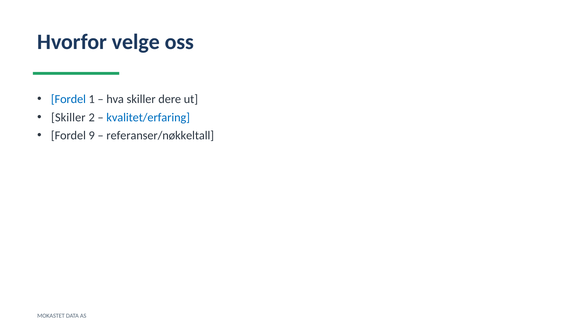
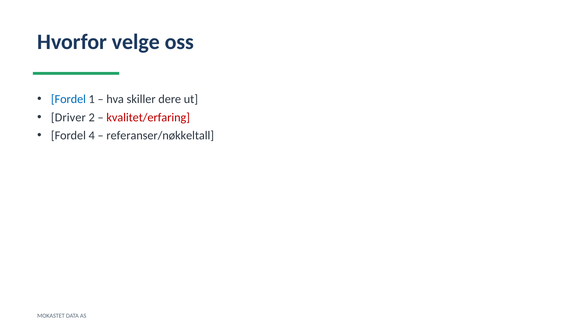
Skiller: Skiller -> Driver (68, 117)
kvalitet/erfaring colour: blue -> red (148, 117)
9: 9 -> 4 (92, 136)
